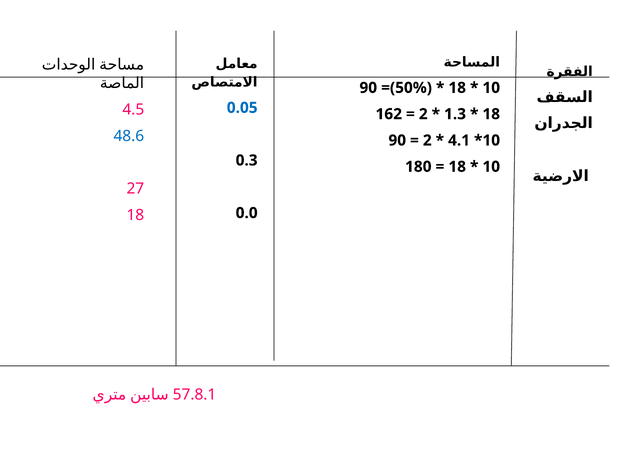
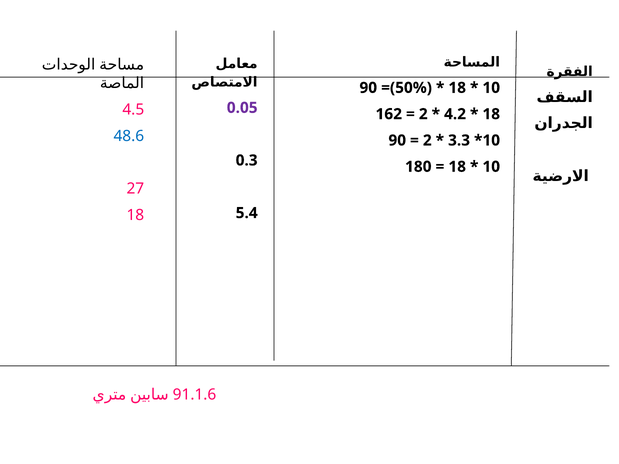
0.05 colour: blue -> purple (242, 108)
1.3: 1.3 -> 4.2 (455, 114)
4.1: 4.1 -> 3.3 (459, 140)
0.0: 0.0 -> 5.4 (247, 213)
57.8.1: 57.8.1 -> 91.1.6 (195, 395)
